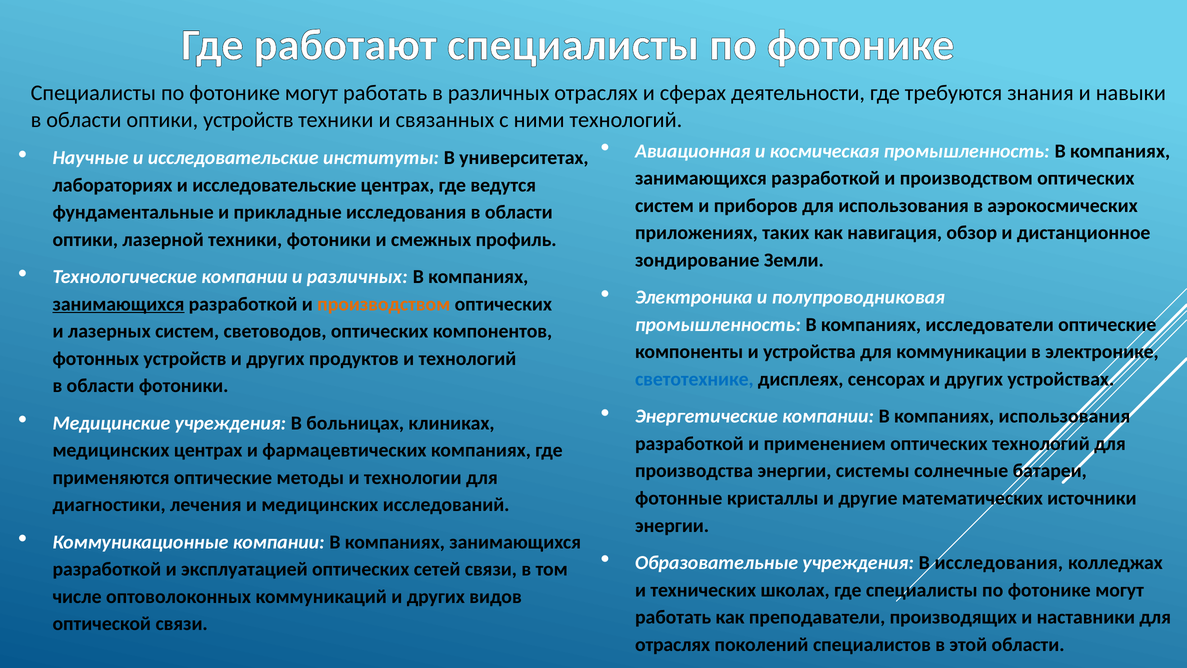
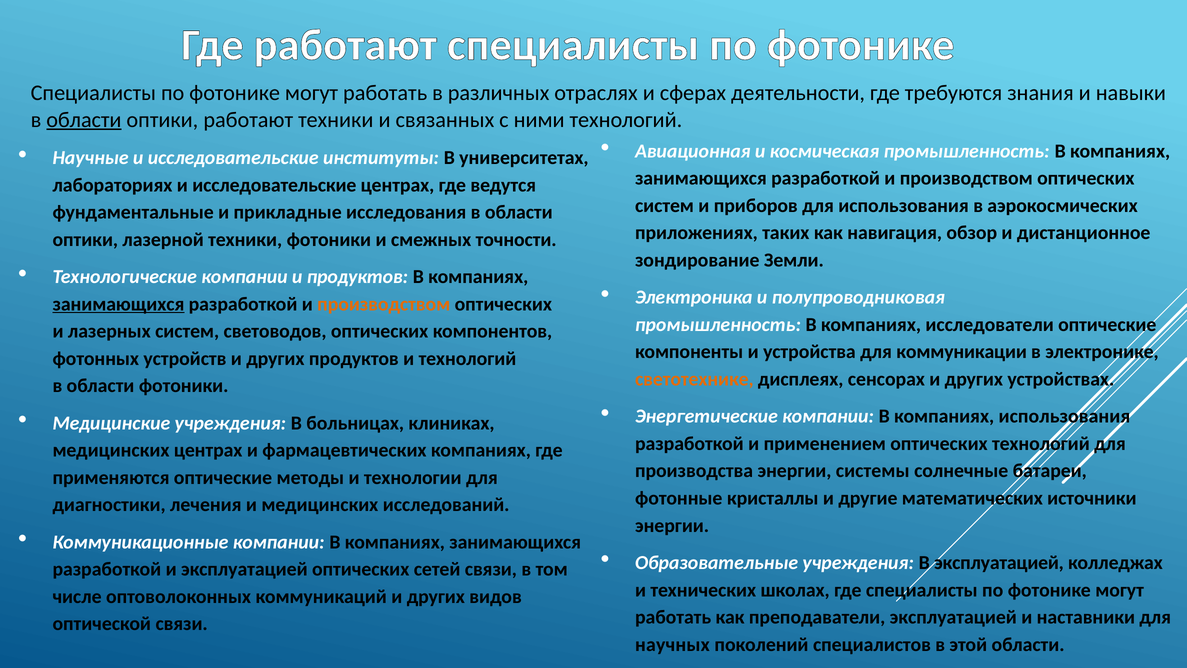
области underline: none -> present (84, 120)
оптики устройств: устройств -> работают (248, 120)
профиль: профиль -> точности (516, 240)
и различных: различных -> продуктов (357, 277)
светотехнике colour: blue -> orange (694, 379)
В исследования: исследования -> эксплуатацией (999, 562)
преподаватели производящих: производящих -> эксплуатацией (953, 617)
отраслях: отраслях -> научных (672, 644)
